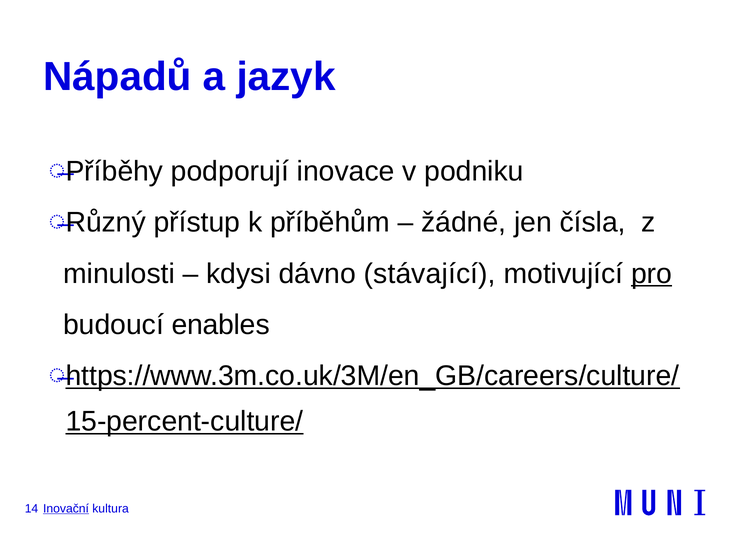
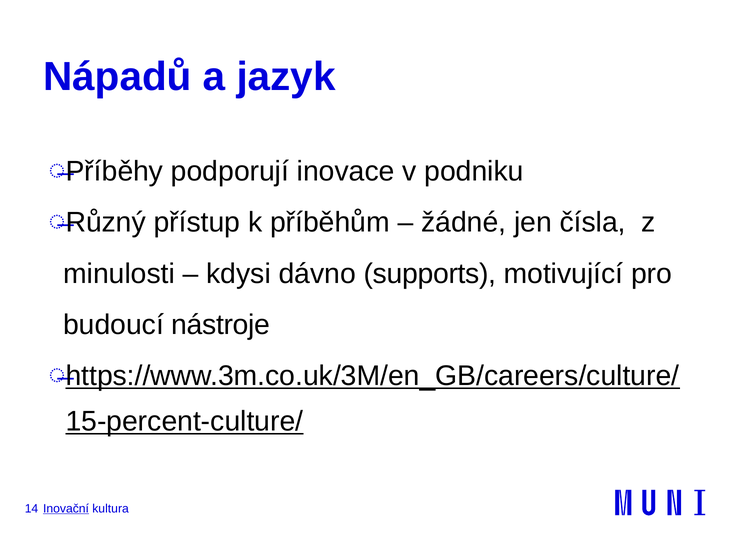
stávající: stávající -> supports (430, 273)
pro underline: present -> none (652, 273)
enables: enables -> nástroje (221, 324)
